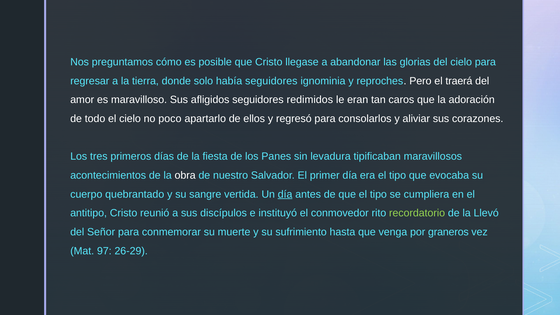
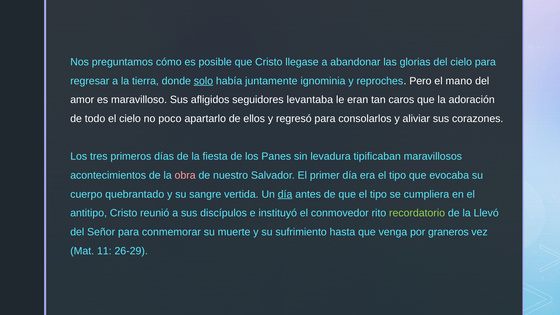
solo underline: none -> present (203, 81)
había seguidores: seguidores -> juntamente (271, 81)
traerá: traerá -> mano (459, 81)
redimidos: redimidos -> levantaba (310, 100)
obra colour: white -> pink (185, 175)
97: 97 -> 11 (104, 251)
